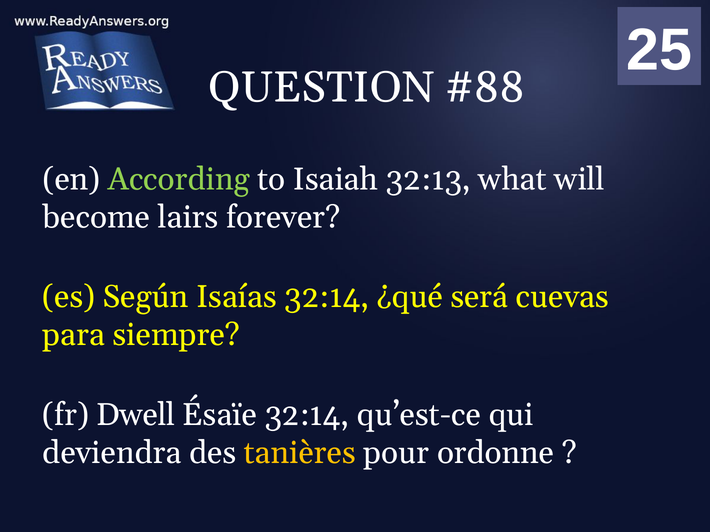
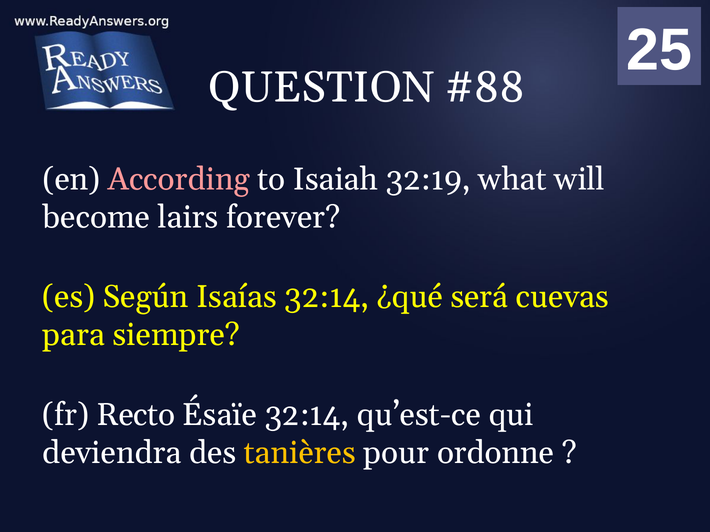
According colour: light green -> pink (179, 180)
32:13: 32:13 -> 32:19 (428, 180)
Dwell: Dwell -> Recto (136, 415)
